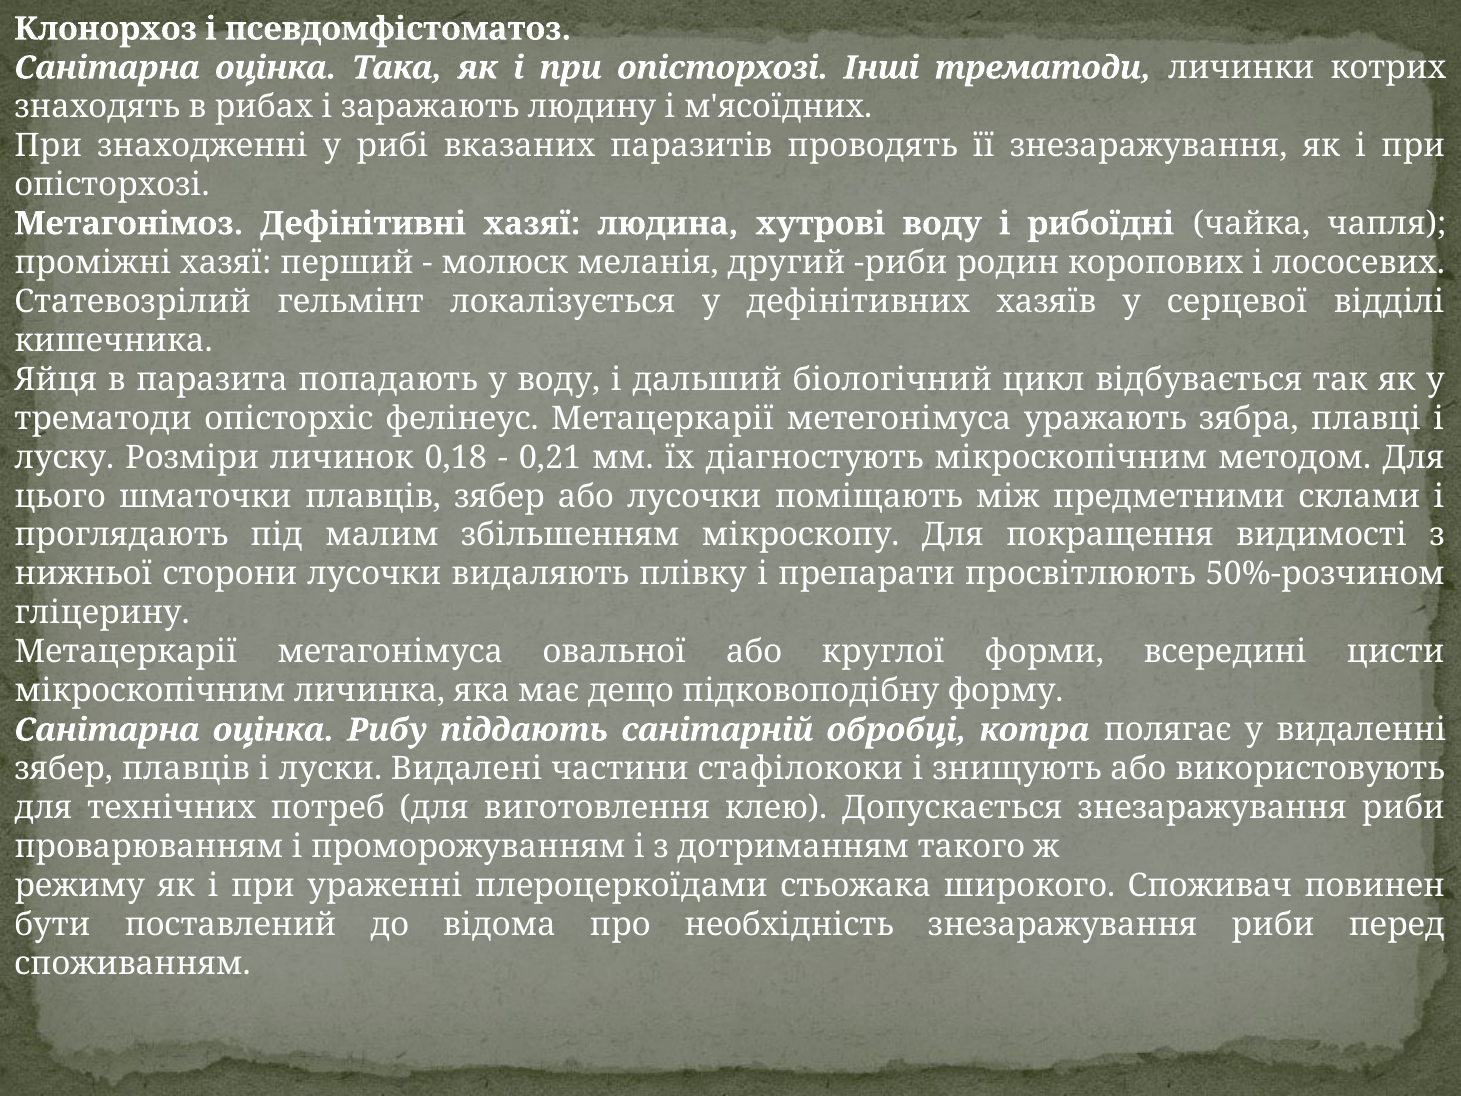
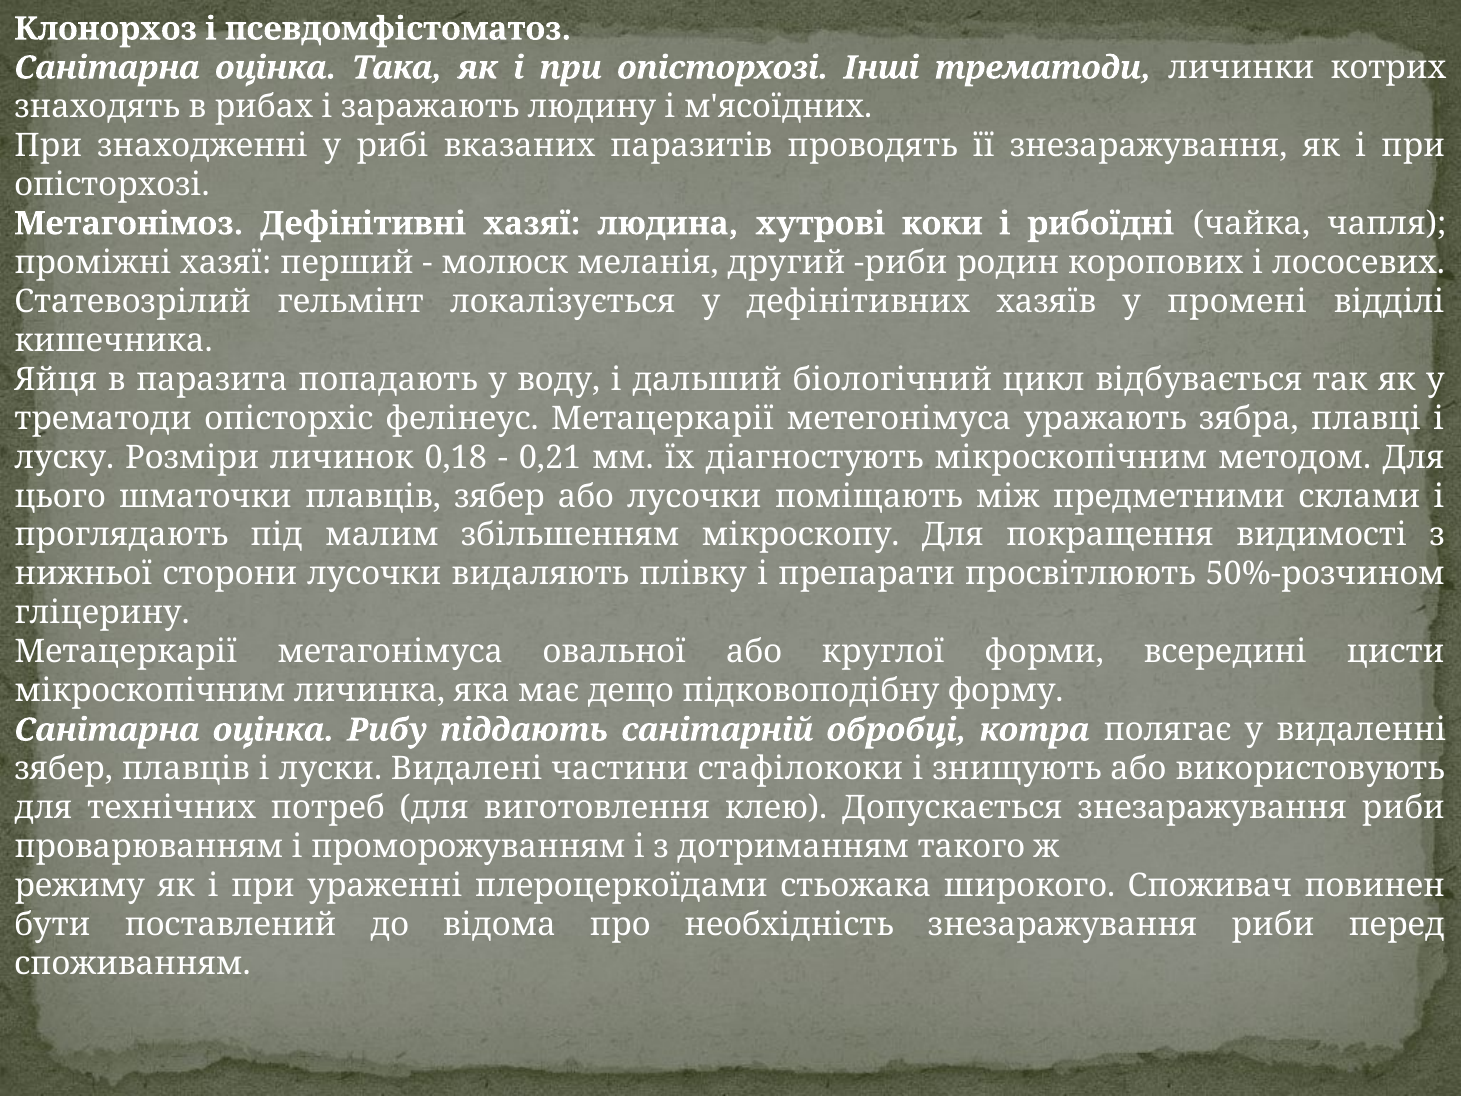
хутрові воду: воду -> коки (942, 224)
серцевої: серцевої -> промені (1237, 302)
